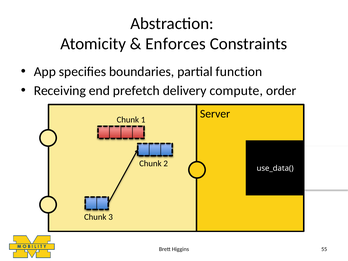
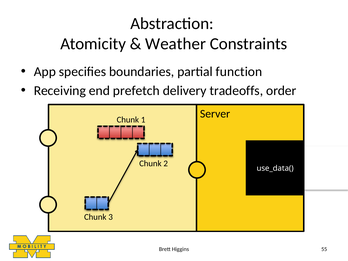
Enforces: Enforces -> Weather (176, 44)
compute: compute -> tradeoffs (236, 91)
